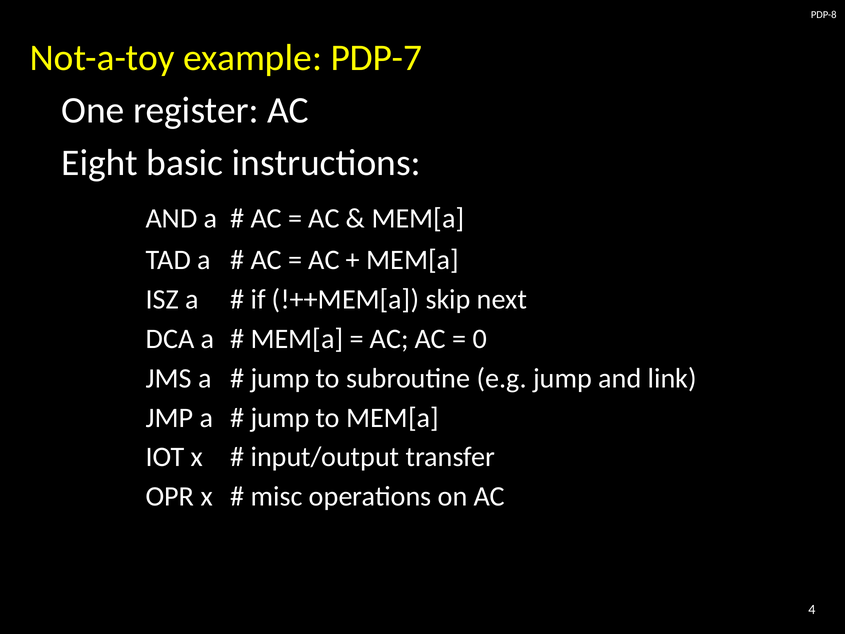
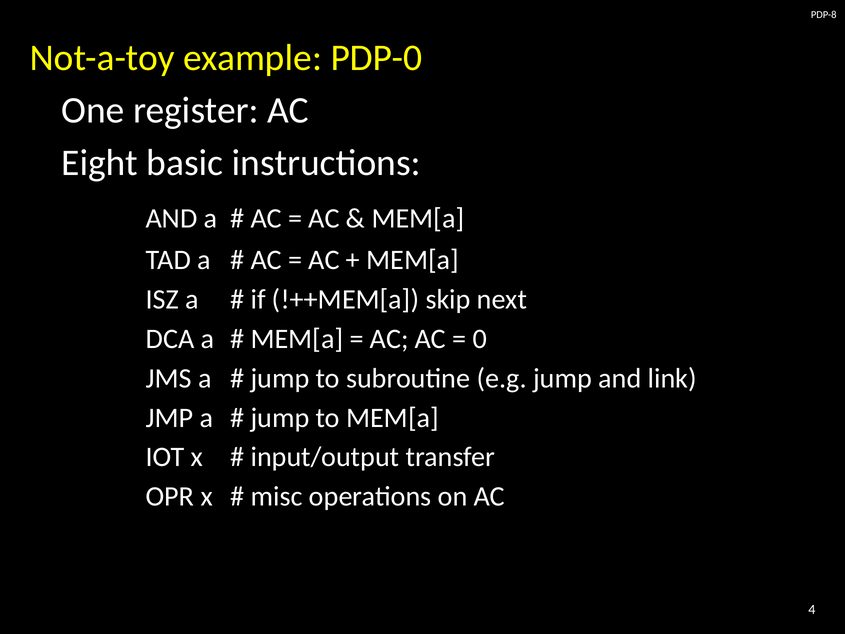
PDP-7: PDP-7 -> PDP-0 (376, 58)
